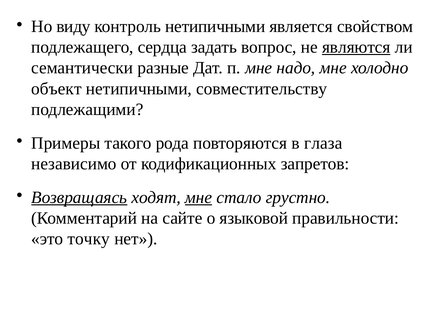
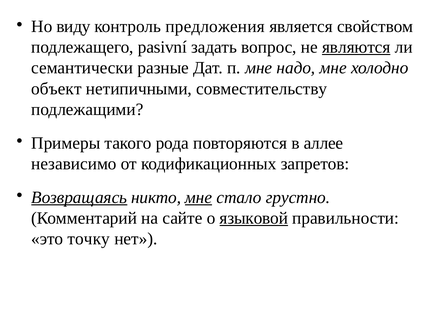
контроль нетипичными: нетипичными -> предложения (215, 26)
сердца: сердца -> pasivní (162, 47)
глаза: глаза -> аллее (324, 143)
ходят: ходят -> никто (156, 197)
языковой underline: none -> present (254, 218)
